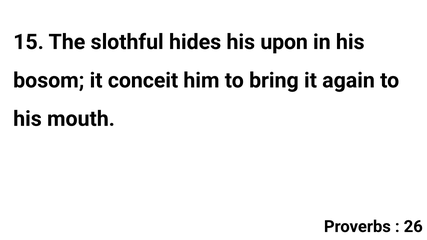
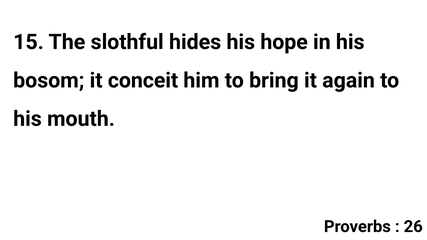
upon: upon -> hope (284, 42)
